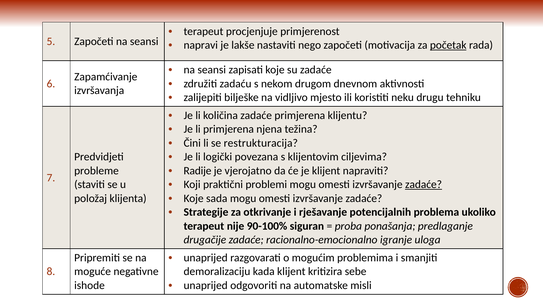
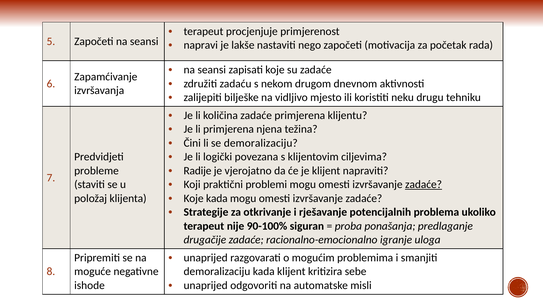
početak underline: present -> none (448, 45)
se restrukturacija: restrukturacija -> demoralizaciju (261, 143)
Koje sada: sada -> kada (217, 199)
